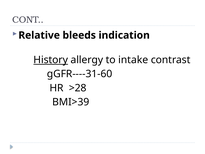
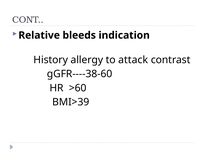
History underline: present -> none (51, 60)
intake: intake -> attack (133, 60)
gGFR----31-60: gGFR----31-60 -> gGFR----38-60 (80, 74)
>28: >28 -> >60 (78, 88)
